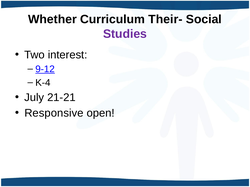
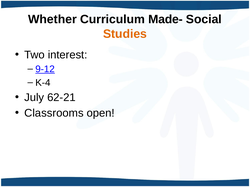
Their-: Their- -> Made- (166, 19)
Studies colour: purple -> orange (125, 34)
21-21: 21-21 -> 62-21 (61, 98)
Responsive: Responsive -> Classrooms (54, 113)
